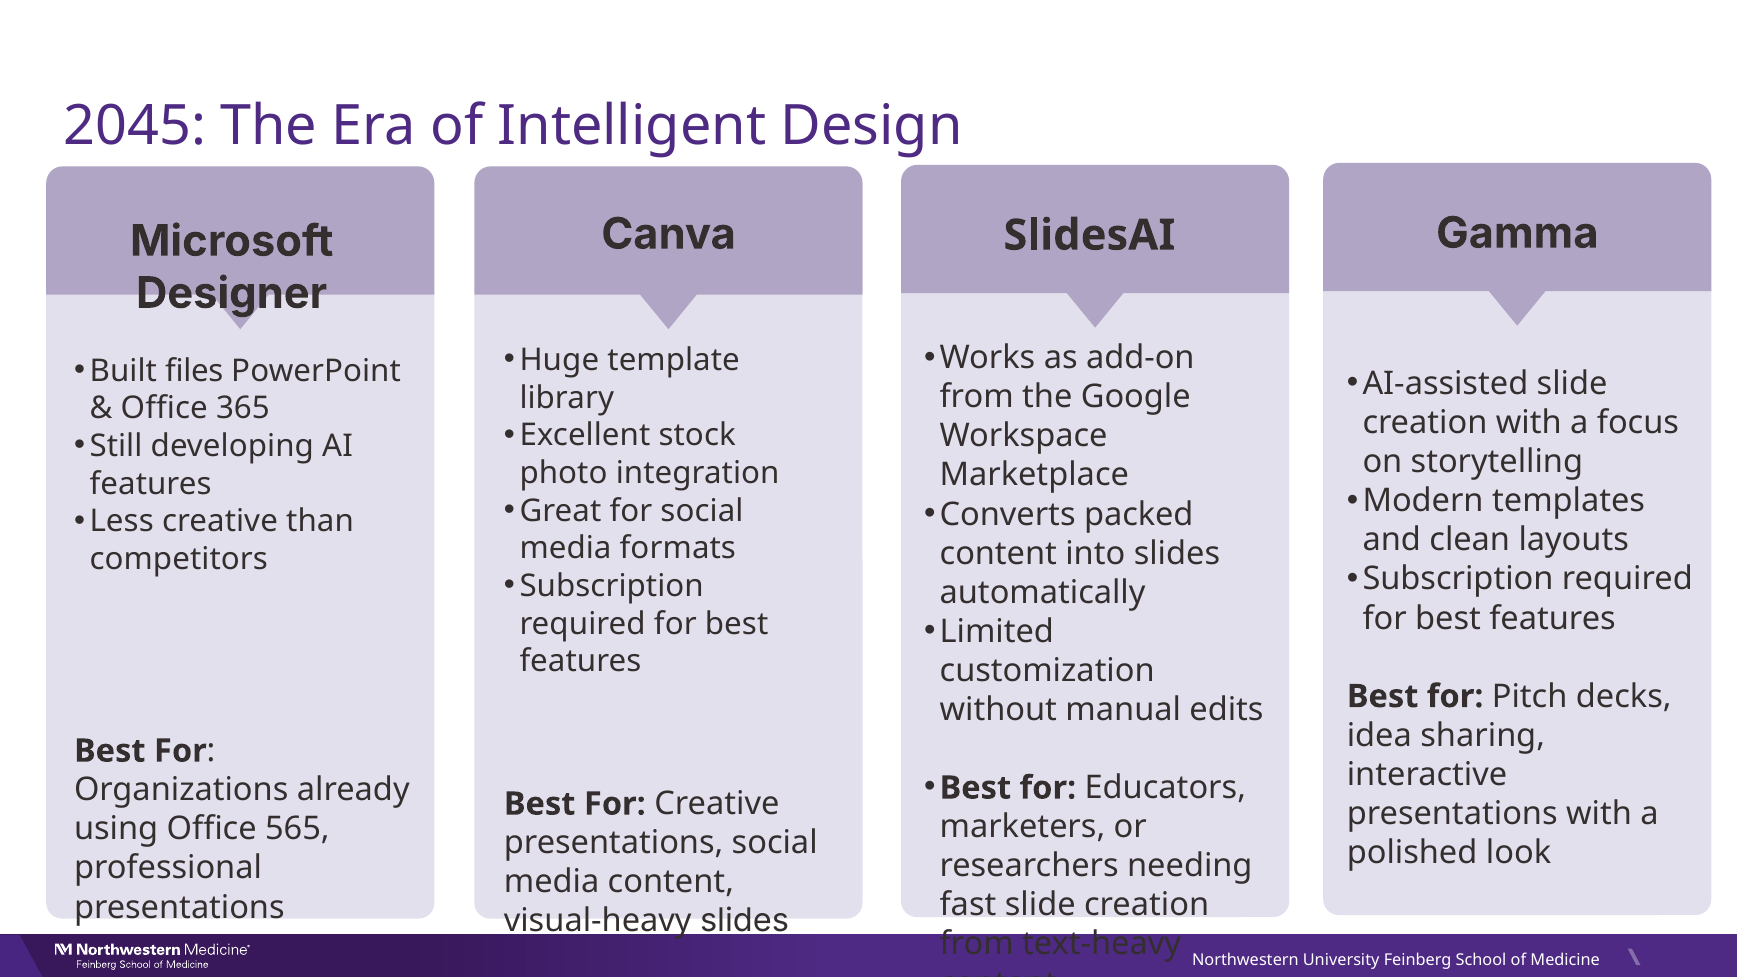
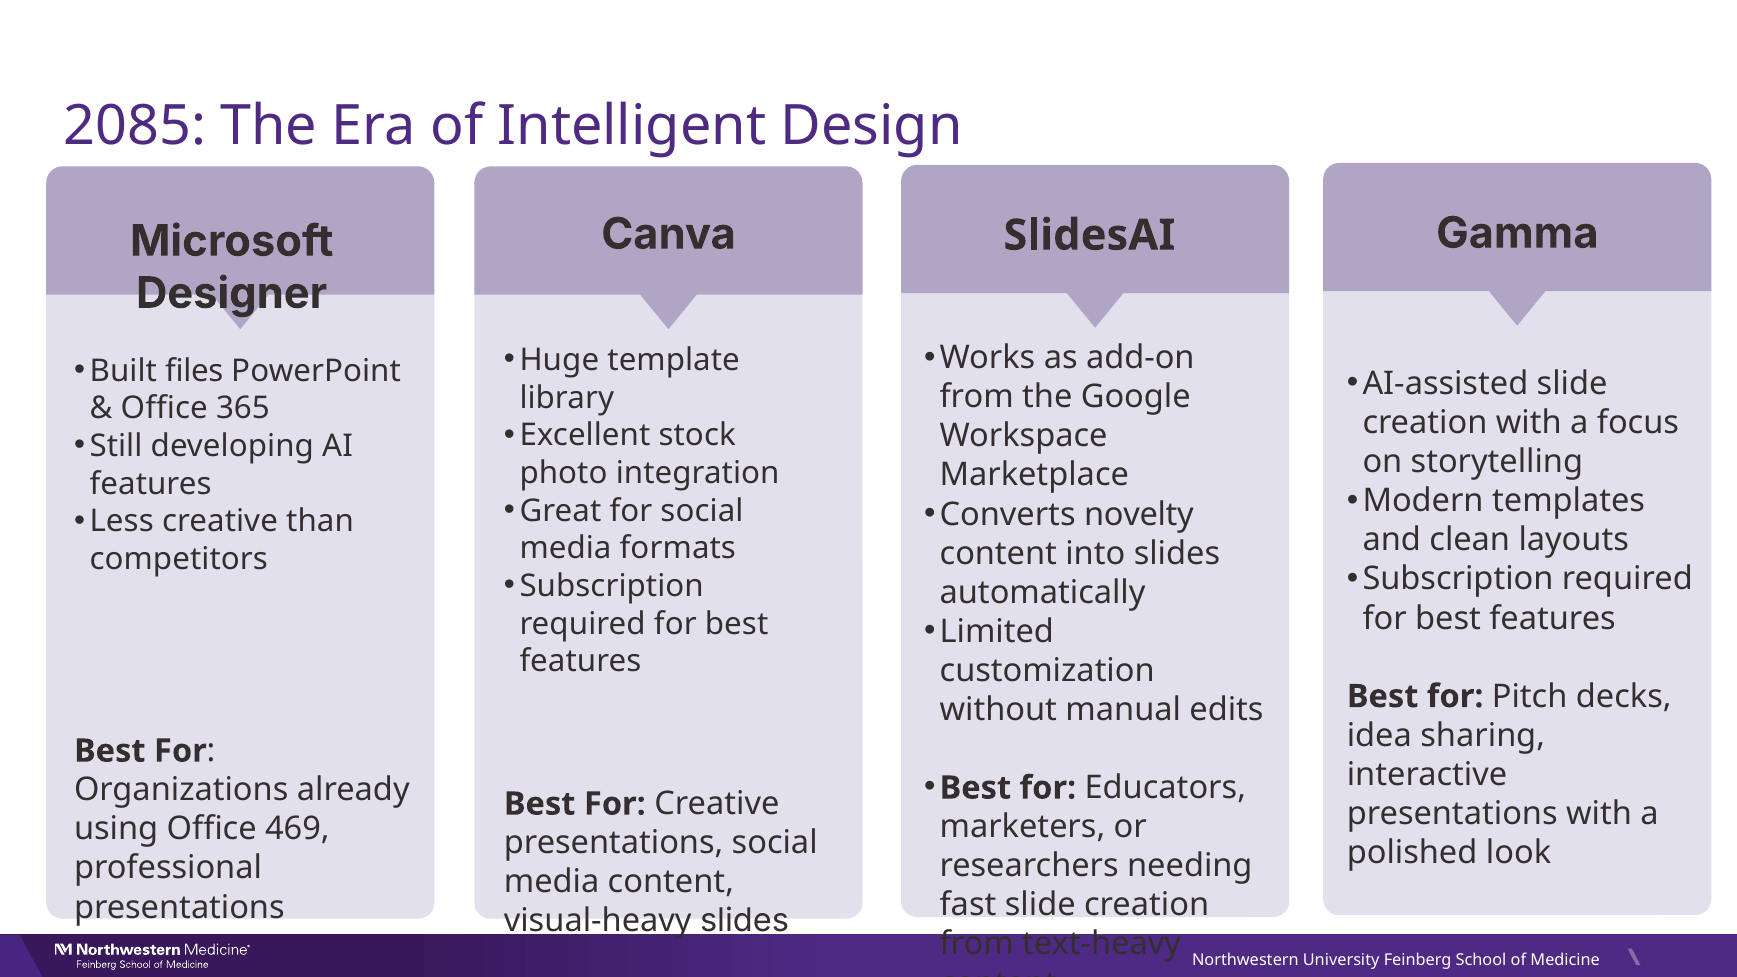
2045: 2045 -> 2085 (135, 126)
packed: packed -> novelty (1139, 514)
565: 565 -> 469 (297, 829)
